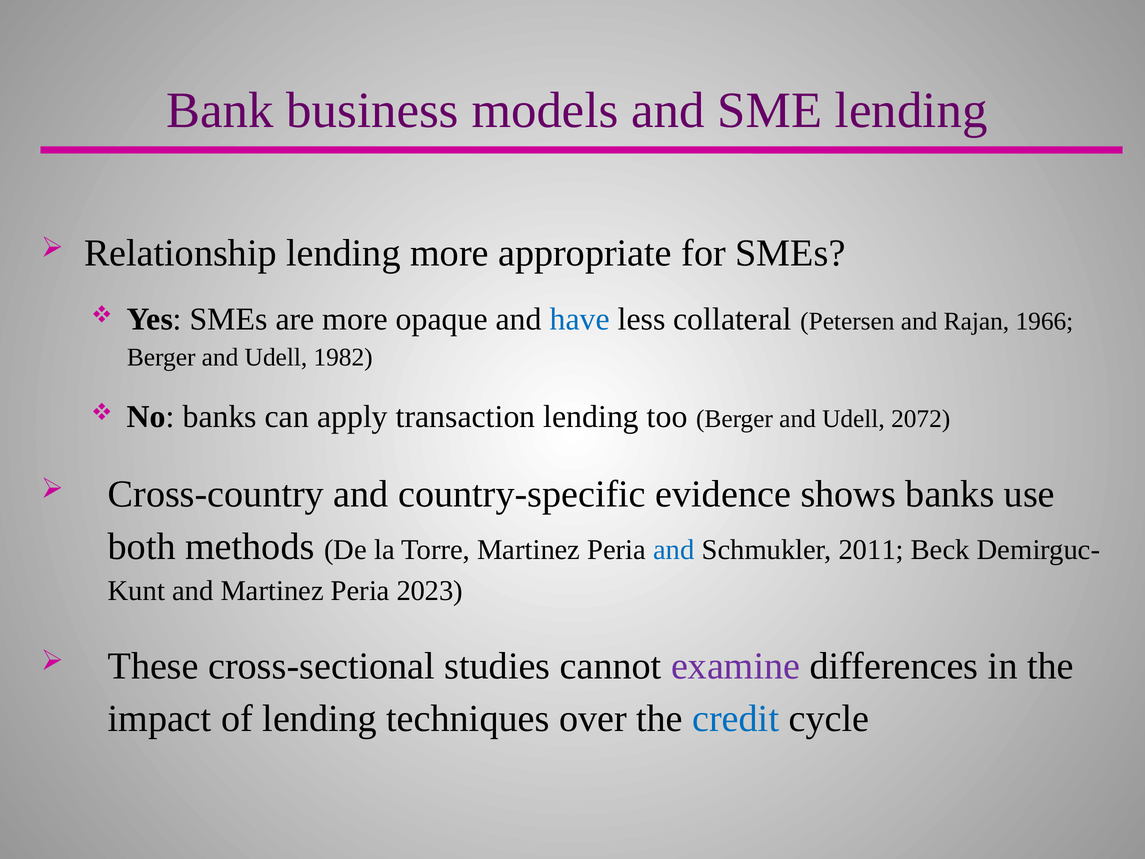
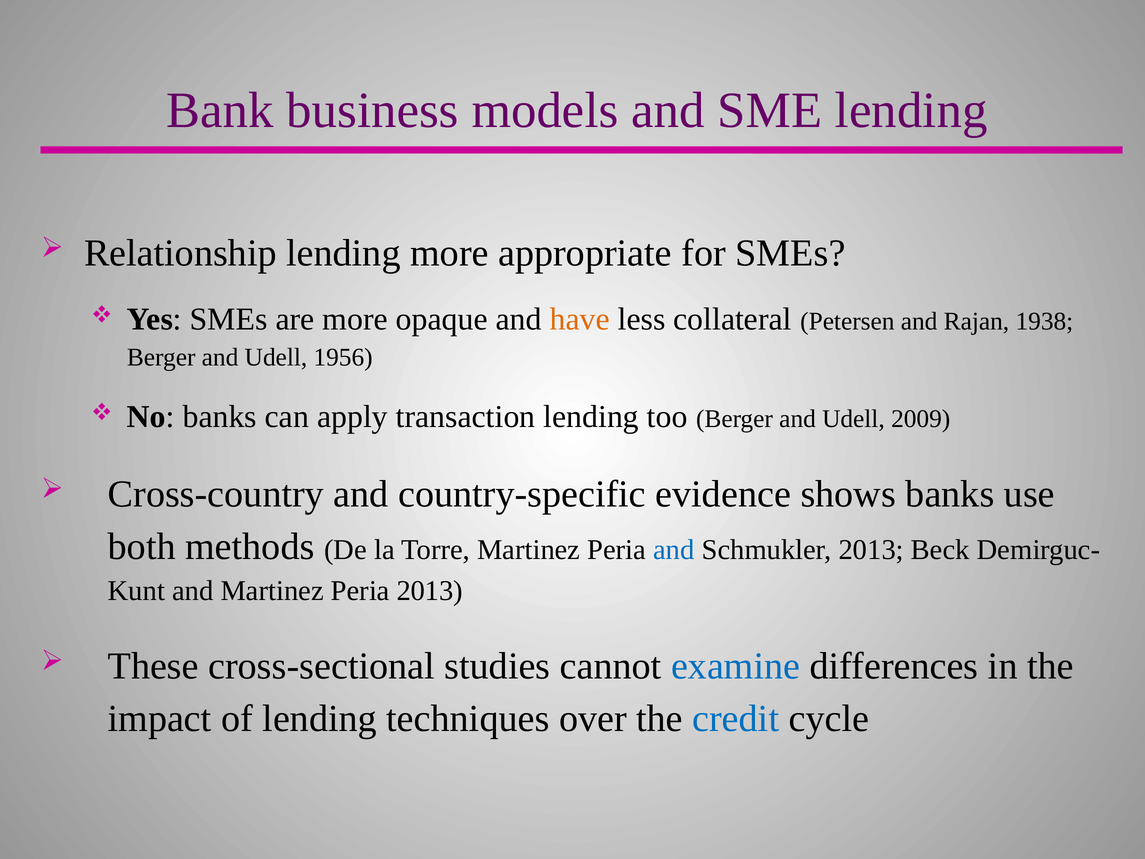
have colour: blue -> orange (580, 319)
1966: 1966 -> 1938 (1044, 321)
1982: 1982 -> 1956 (343, 357)
2072: 2072 -> 2009 (921, 419)
Schmukler 2011: 2011 -> 2013 (871, 549)
Peria 2023: 2023 -> 2013 (430, 590)
examine colour: purple -> blue (736, 666)
